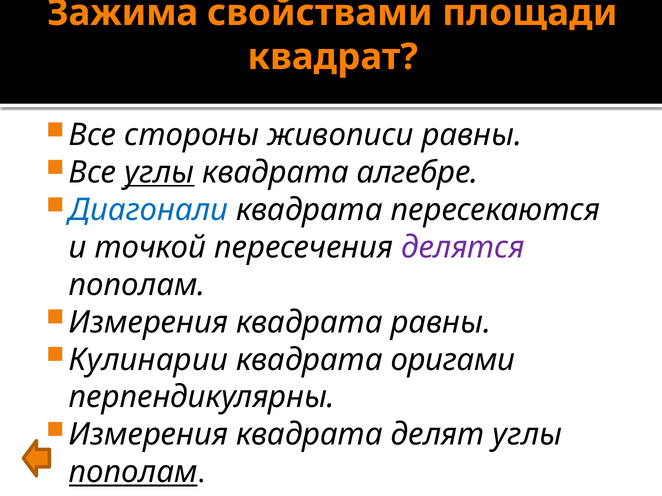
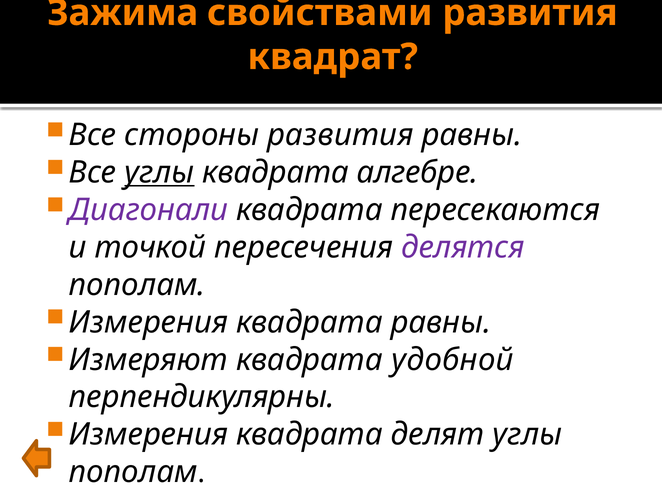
свойствами площади: площади -> развития (530, 13)
стороны живописи: живописи -> развития (340, 135)
Диагонали colour: blue -> purple (148, 210)
Кулинарии: Кулинарии -> Измеряют (148, 360)
оригами: оригами -> удобной (453, 360)
пополам underline: present -> none (133, 473)
